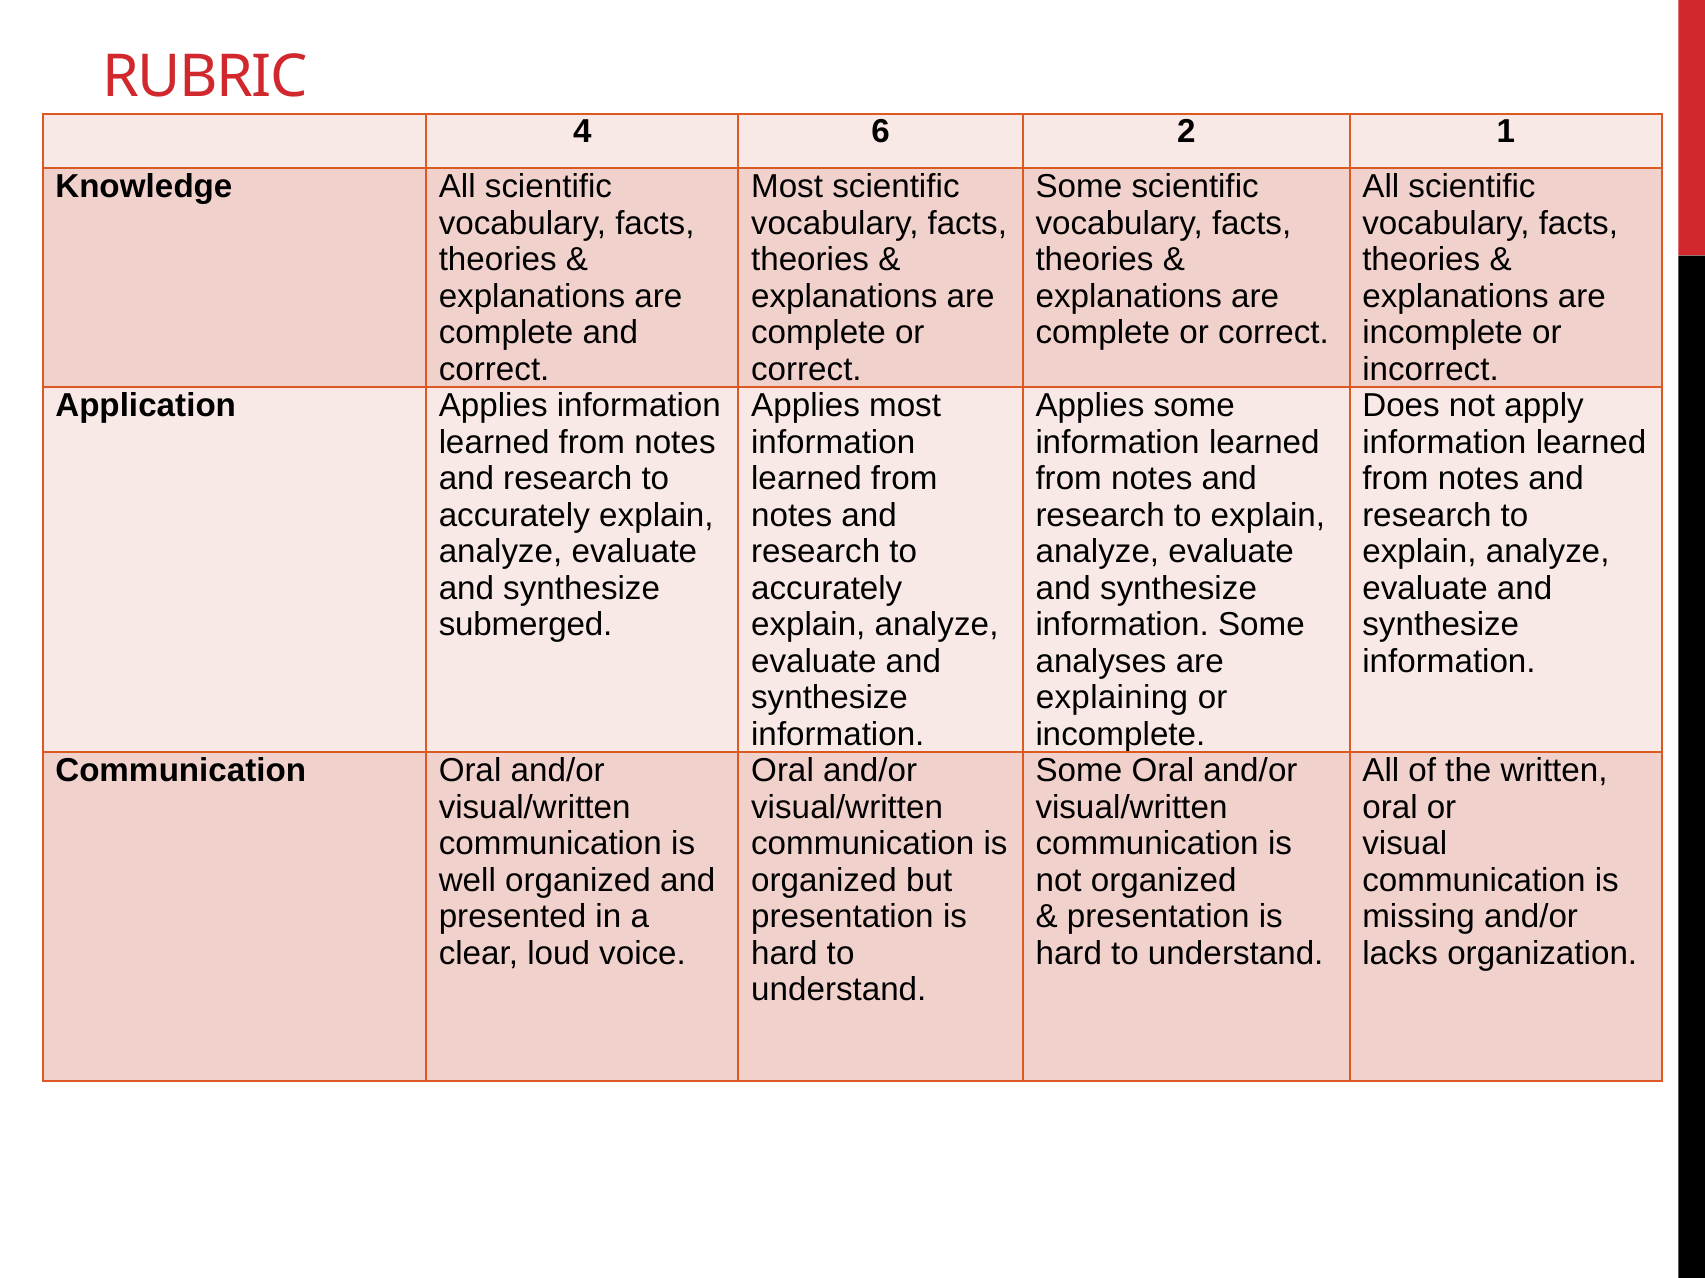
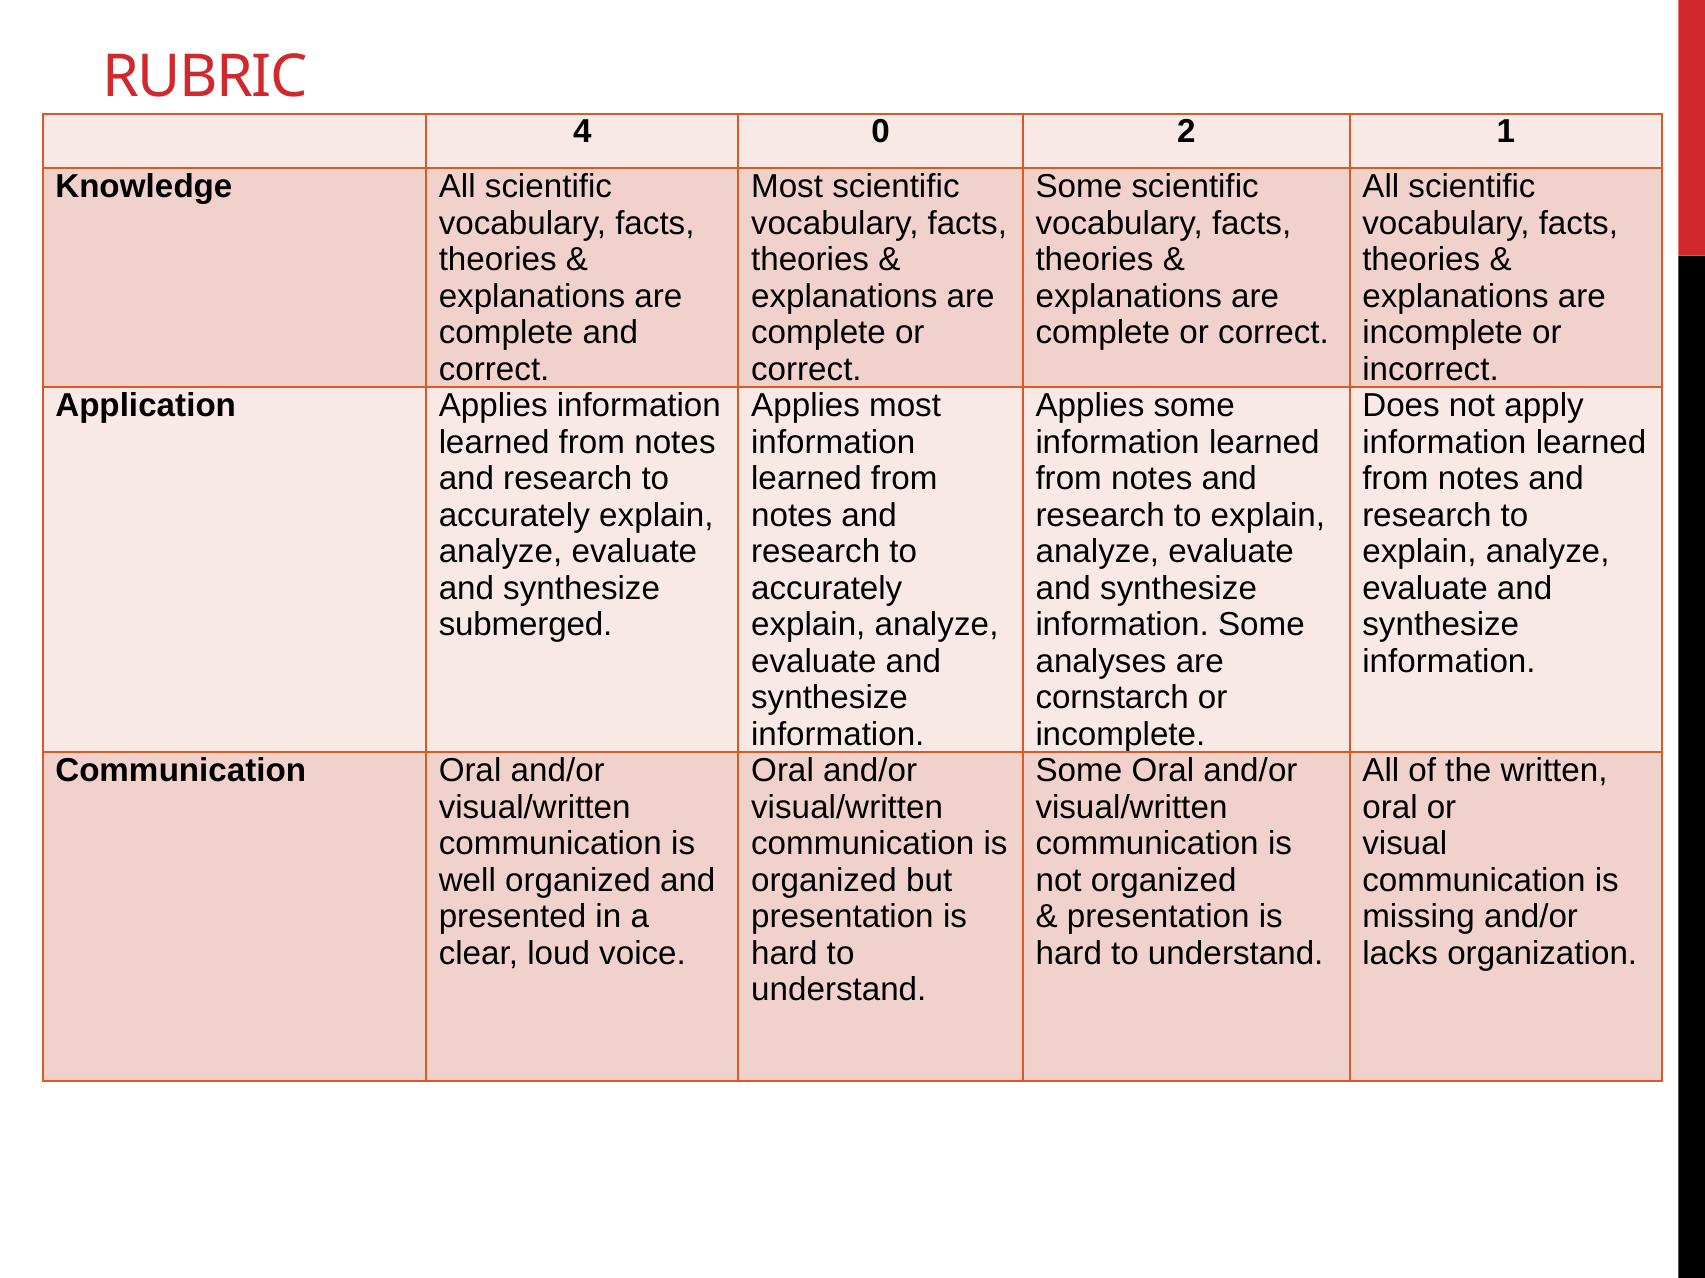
6: 6 -> 0 (881, 132)
explaining: explaining -> cornstarch (1112, 698)
